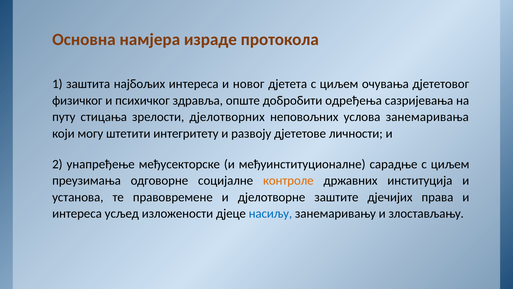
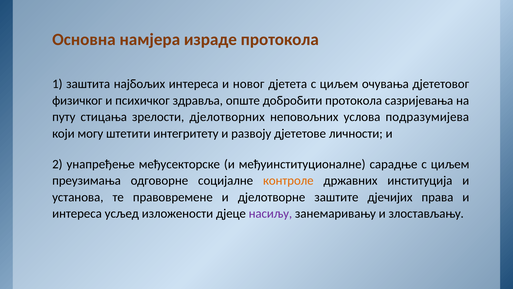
добробити одређења: одређења -> протокола (354, 100)
занемаривања: занемаривања -> подразумијева (427, 117)
насиљу colour: blue -> purple (270, 213)
